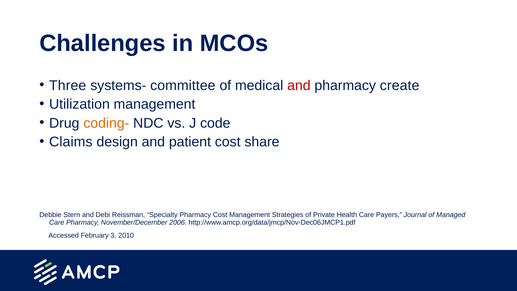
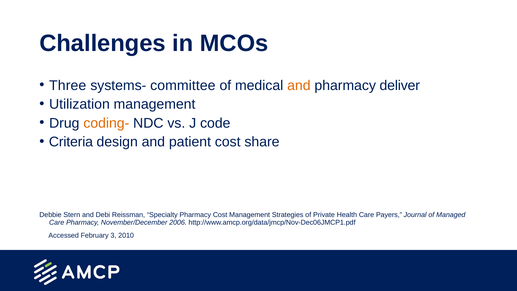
and colour: red -> orange (299, 85)
create: create -> deliver (400, 85)
Claims: Claims -> Criteria (71, 142)
